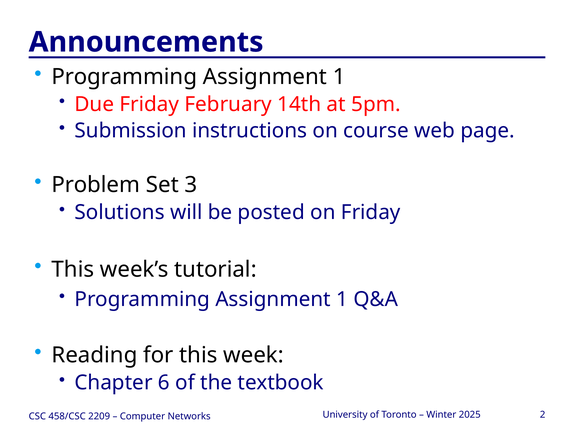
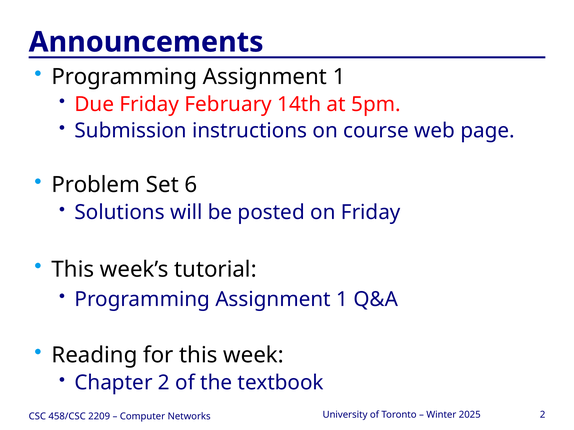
3: 3 -> 6 (191, 185)
Chapter 6: 6 -> 2 (164, 383)
